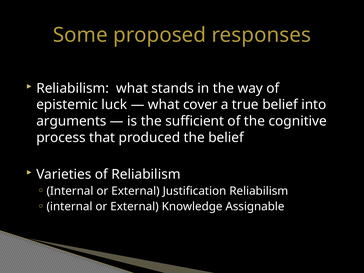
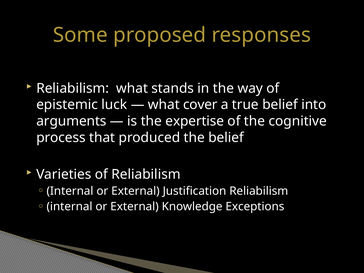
sufficient: sufficient -> expertise (195, 121)
Assignable: Assignable -> Exceptions (255, 207)
